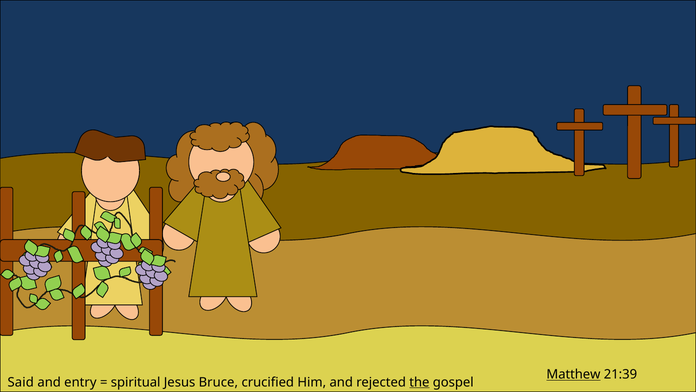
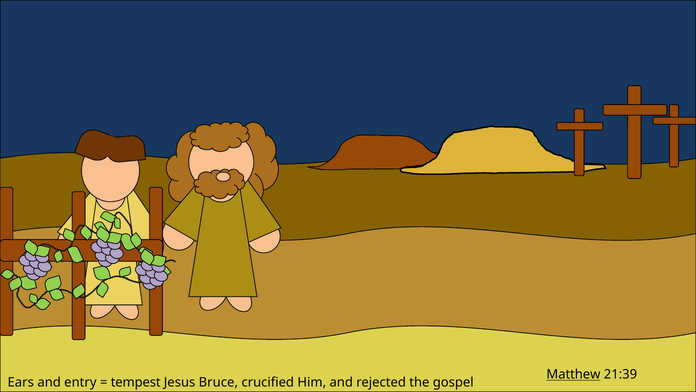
Said: Said -> Ears (21, 382)
spiritual: spiritual -> tempest (136, 382)
the underline: present -> none (419, 382)
